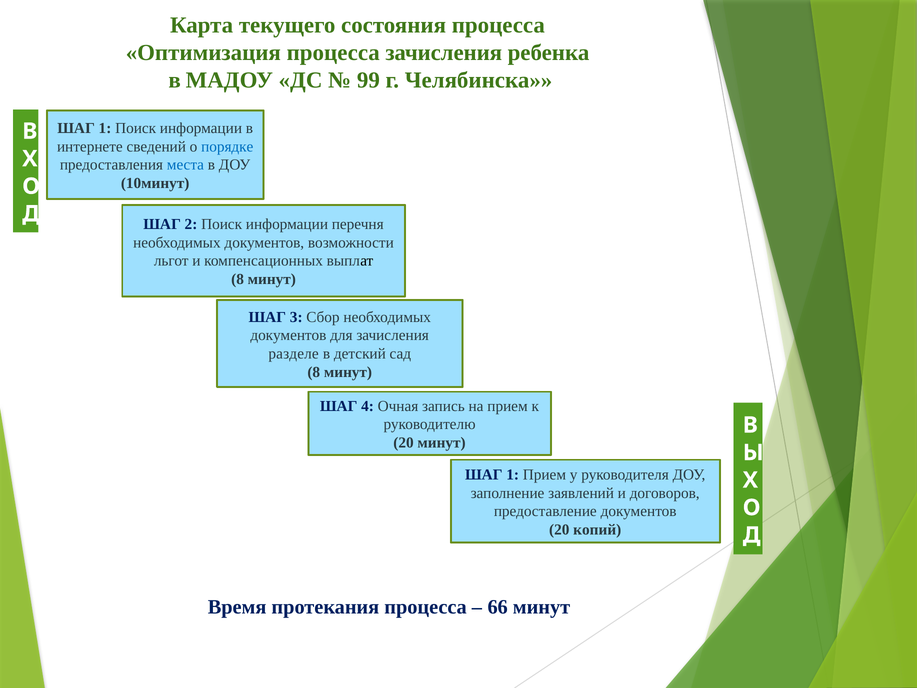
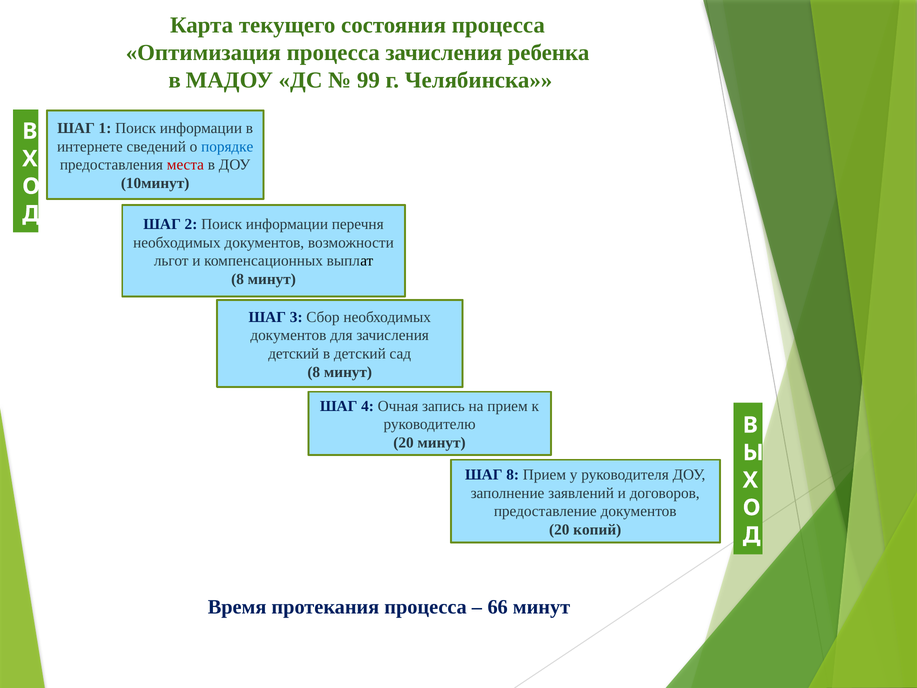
места colour: blue -> red (185, 165)
разделе: разделе -> детский (294, 354)
1: 1 -> 8 (513, 475)
